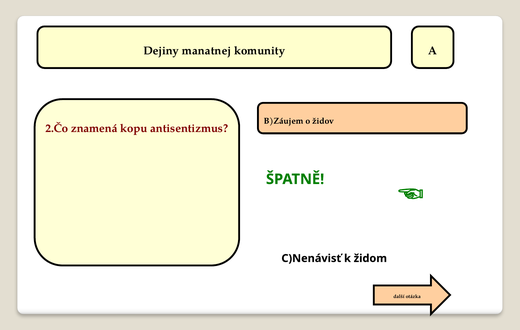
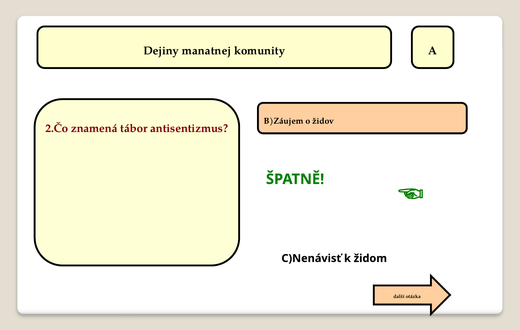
kopu: kopu -> tábor (134, 128)
